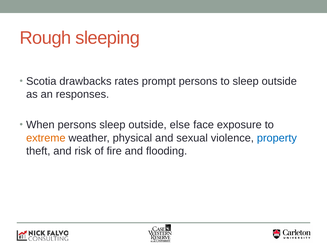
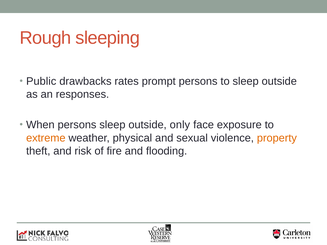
Scotia: Scotia -> Public (41, 81)
else: else -> only (180, 125)
property colour: blue -> orange (277, 138)
